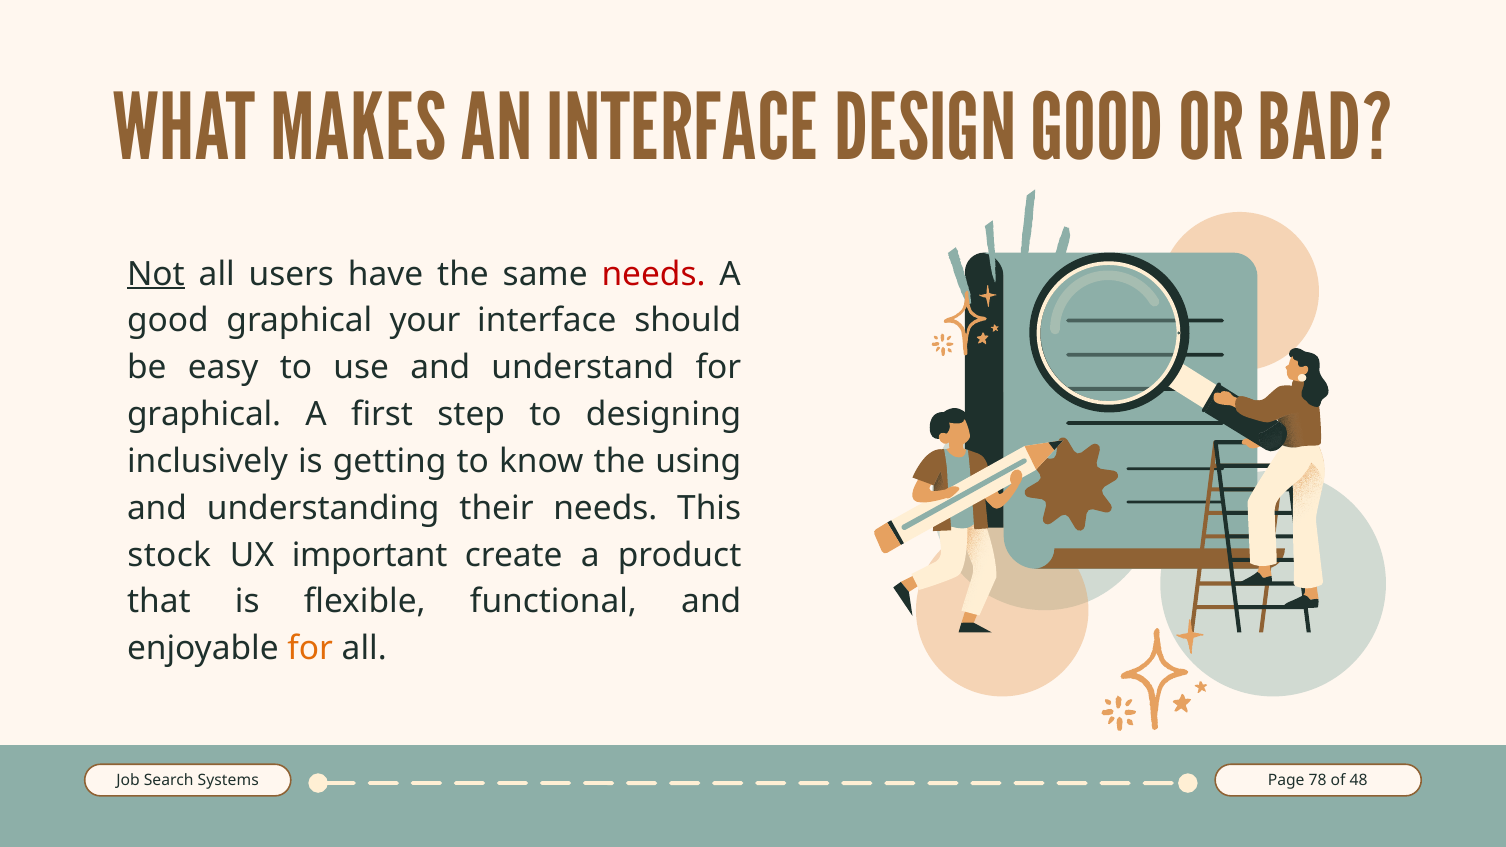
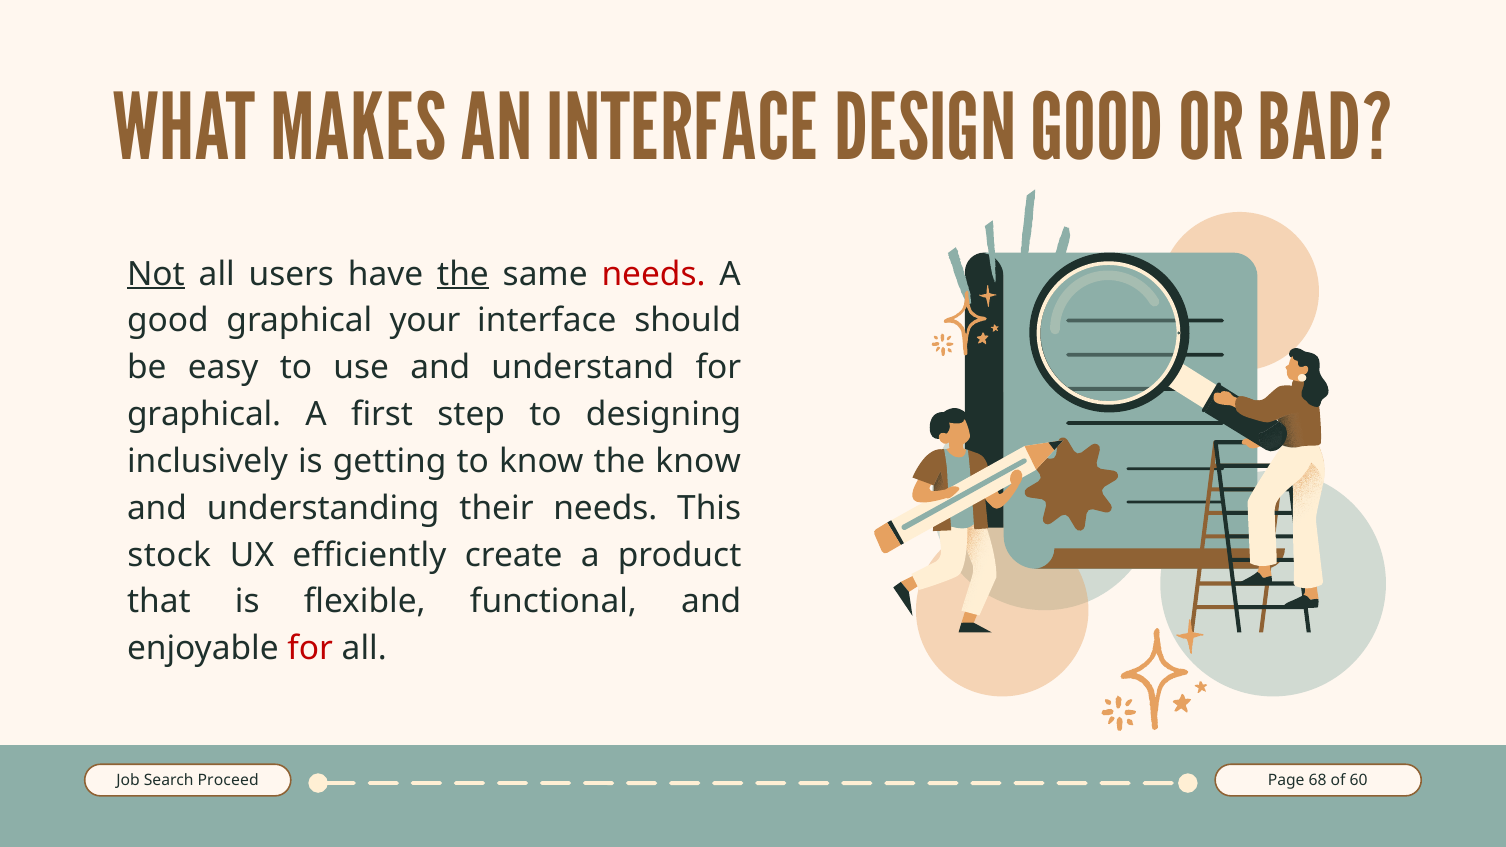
the underline: none -> present (463, 274)
the using: using -> know (698, 461)
important: important -> efficiently (369, 555)
for colour: orange -> red (310, 649)
Systems: Systems -> Proceed (228, 780)
78: 78 -> 68 (1318, 780)
48: 48 -> 60 (1359, 780)
